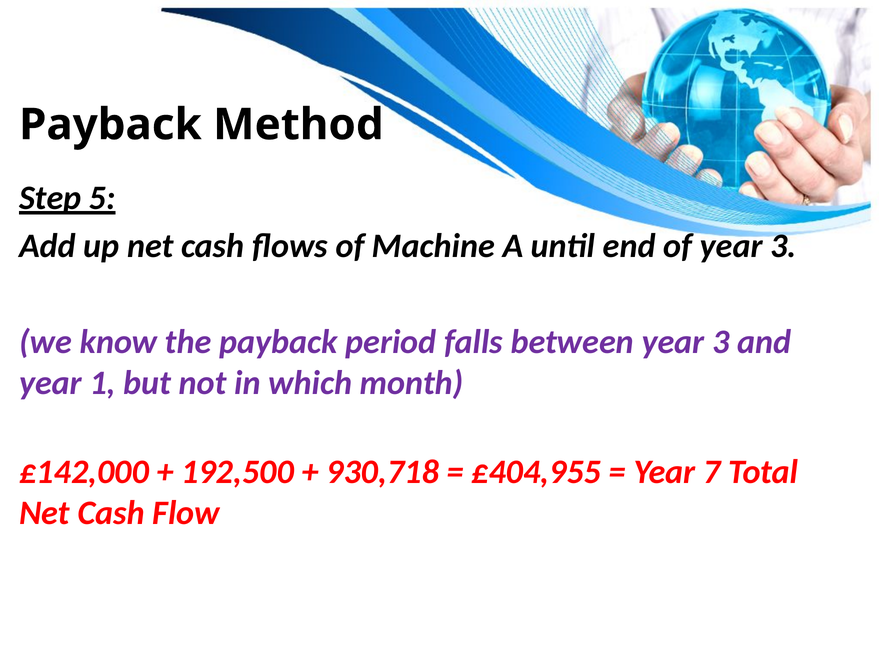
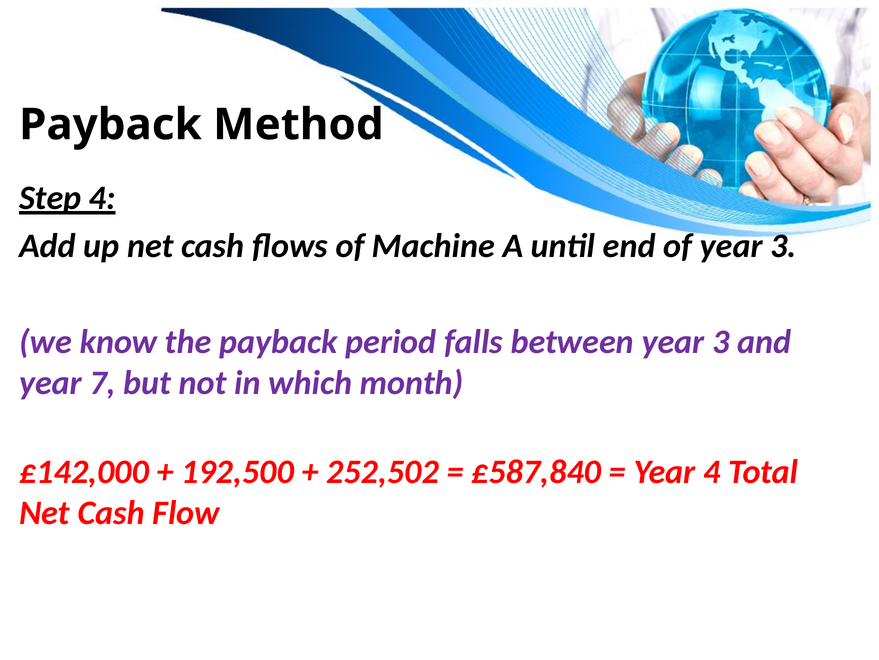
Step 5: 5 -> 4 (102, 198)
1: 1 -> 7 (103, 382)
930,718: 930,718 -> 252,502 (383, 471)
£404,955: £404,955 -> £587,840 (536, 471)
Year 7: 7 -> 4 (712, 471)
